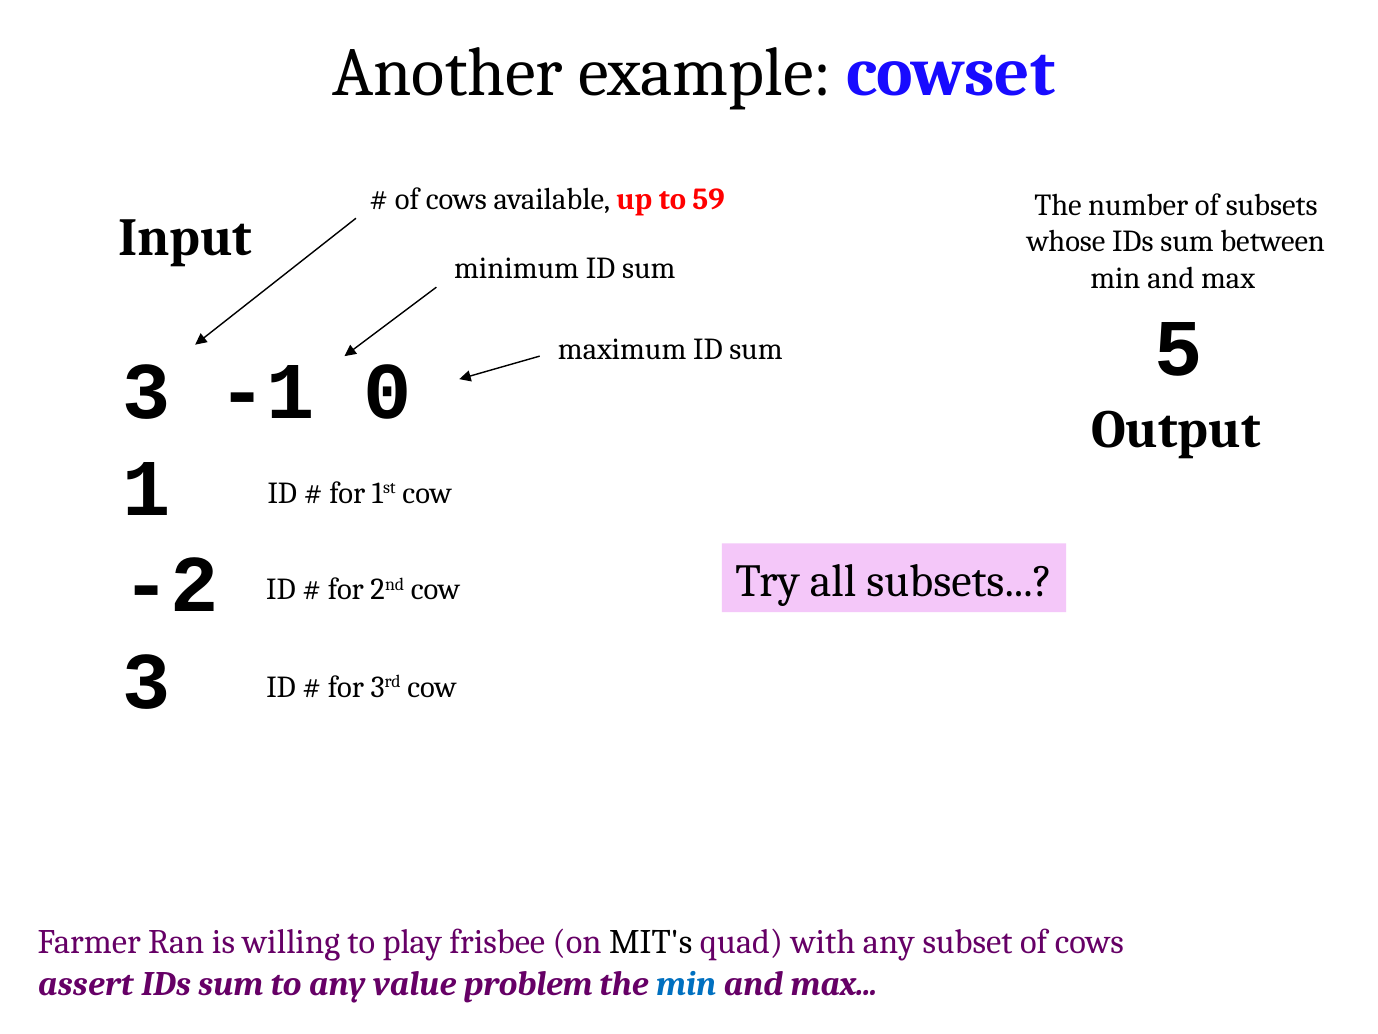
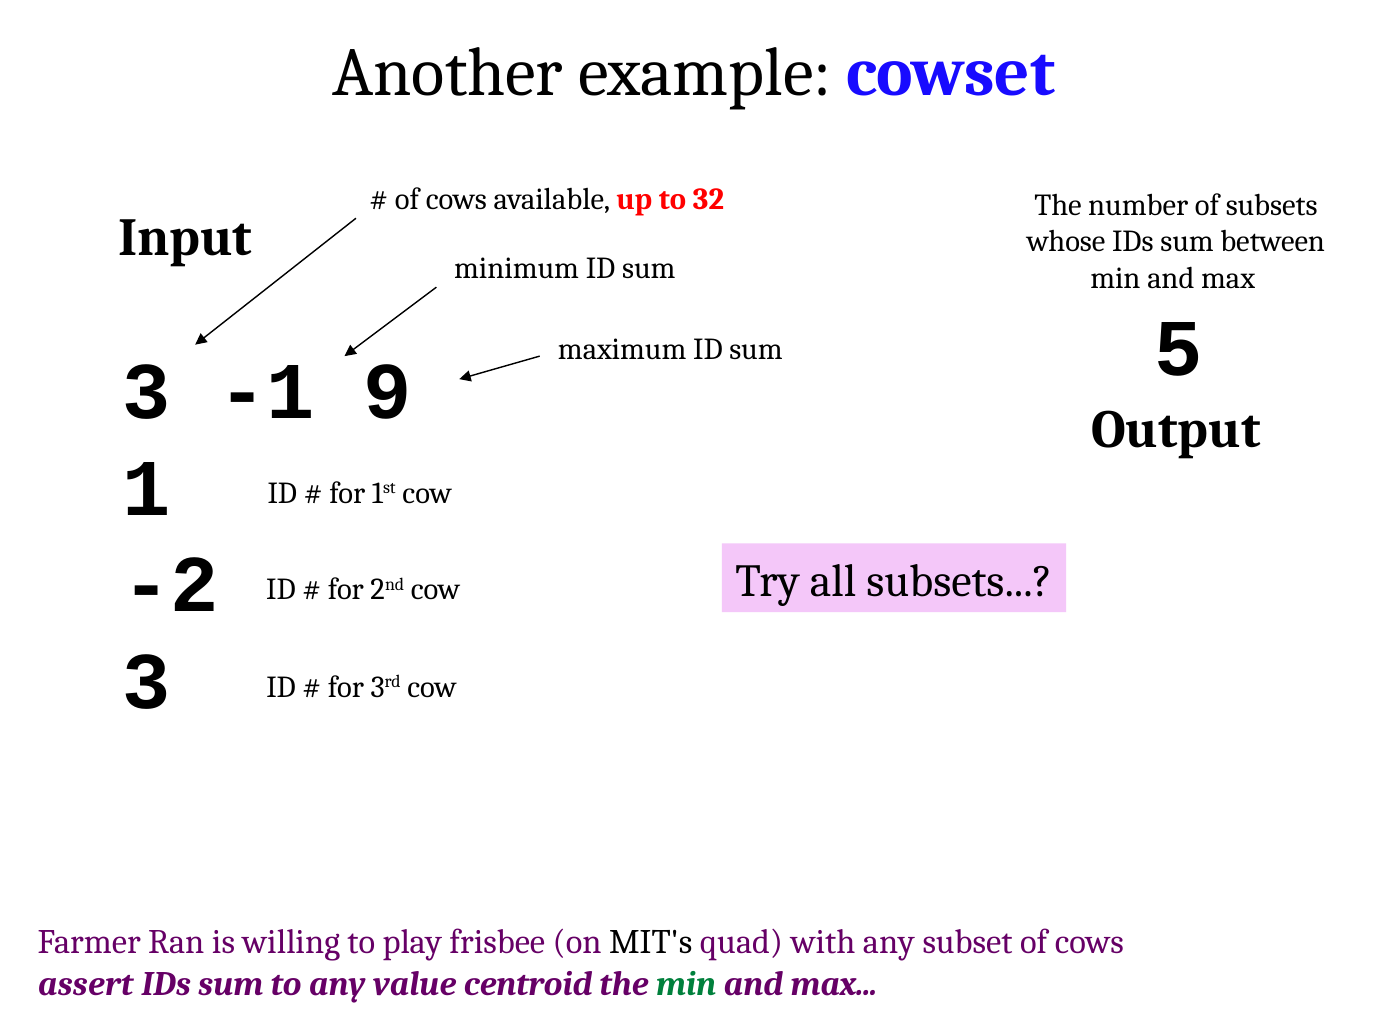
59: 59 -> 32 (709, 200)
0: 0 -> 9 (387, 392)
problem: problem -> centroid (528, 983)
min colour: blue -> green (686, 983)
